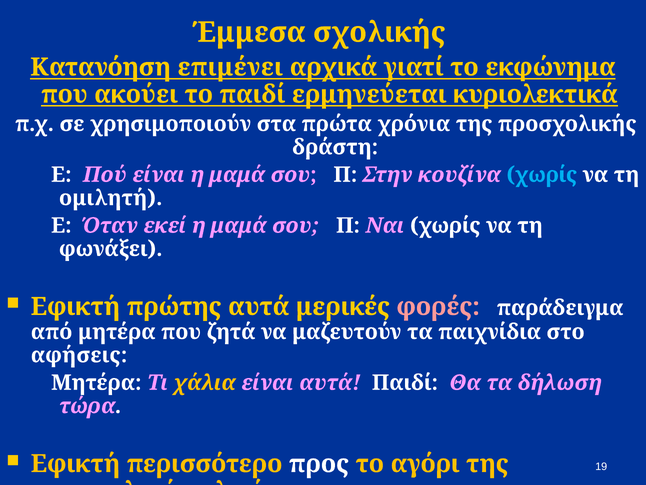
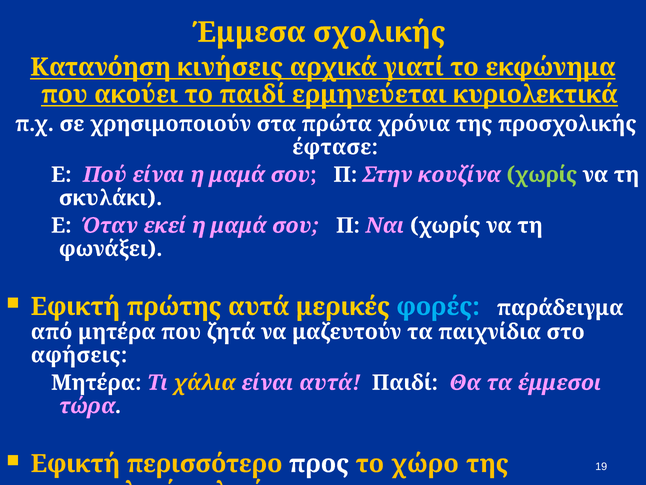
επιμένει: επιμένει -> κινήσεις (230, 67)
δράστη: δράστη -> έφτασε (335, 147)
χωρίς colour: light blue -> light green (542, 175)
ομιλητή: ομιλητή -> σκυλάκι (111, 198)
φορές colour: pink -> light blue (438, 306)
δήλωση: δήλωση -> έμμεσοι (560, 382)
αγόρι: αγόρι -> χώρο (425, 463)
